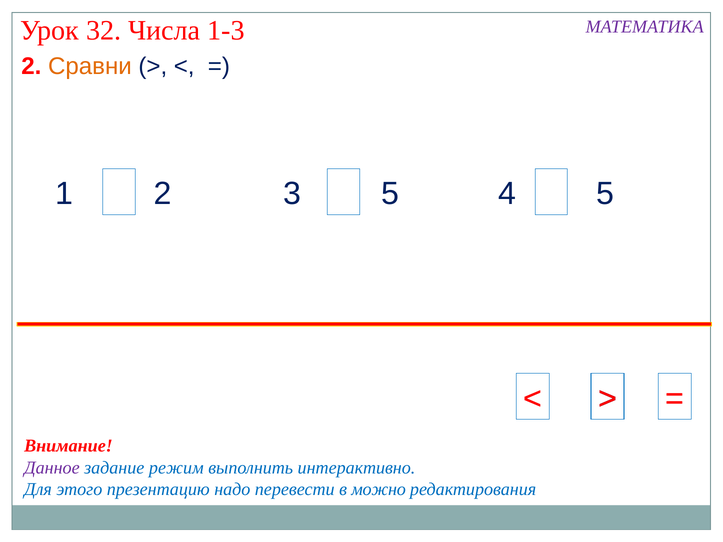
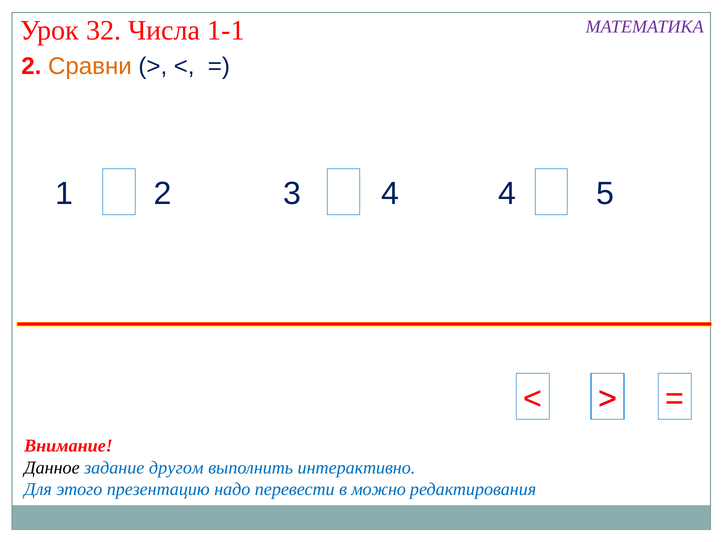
1-3: 1-3 -> 1-1 (226, 30)
3 5: 5 -> 4 (390, 194)
Данное colour: purple -> black (52, 468)
режим: режим -> другом (176, 468)
